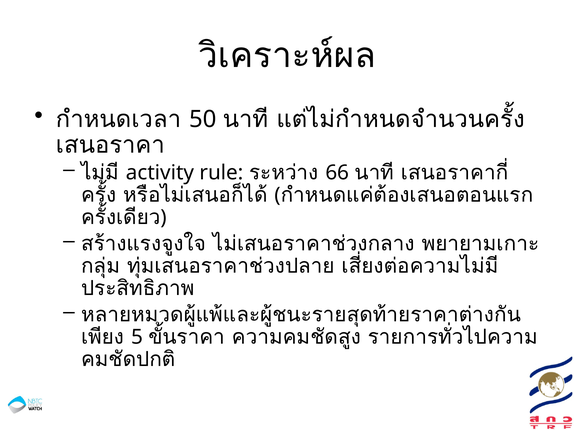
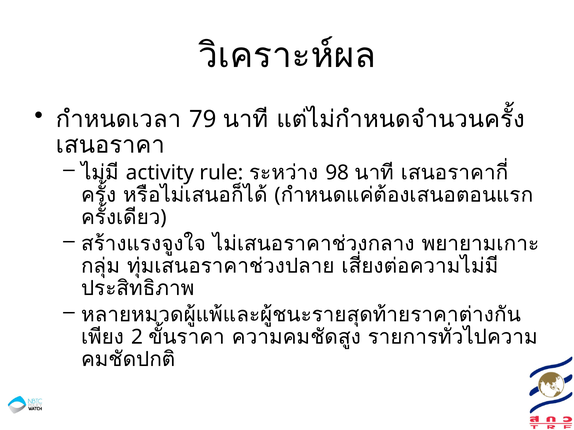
50: 50 -> 79 (203, 119)
66: 66 -> 98 (337, 173)
5: 5 -> 2 (137, 338)
